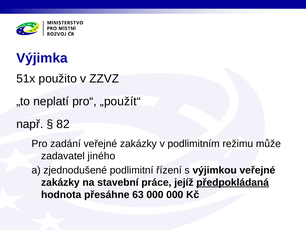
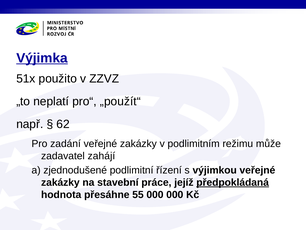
Výjimka underline: none -> present (42, 58)
82: 82 -> 62 (63, 124)
jiného: jiného -> zahájí (101, 156)
63: 63 -> 55 (138, 194)
